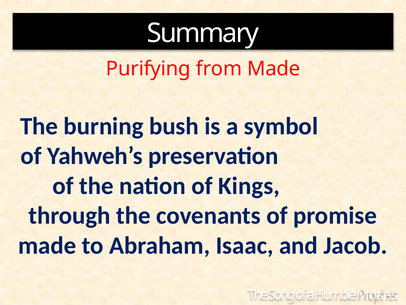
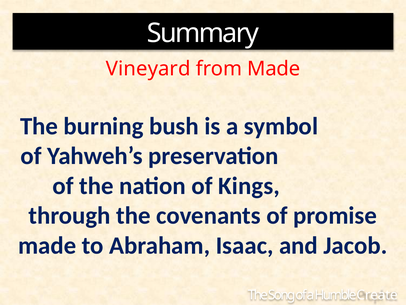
Purifying: Purifying -> Vineyard (148, 69)
Moses: Moses -> Create (377, 294)
